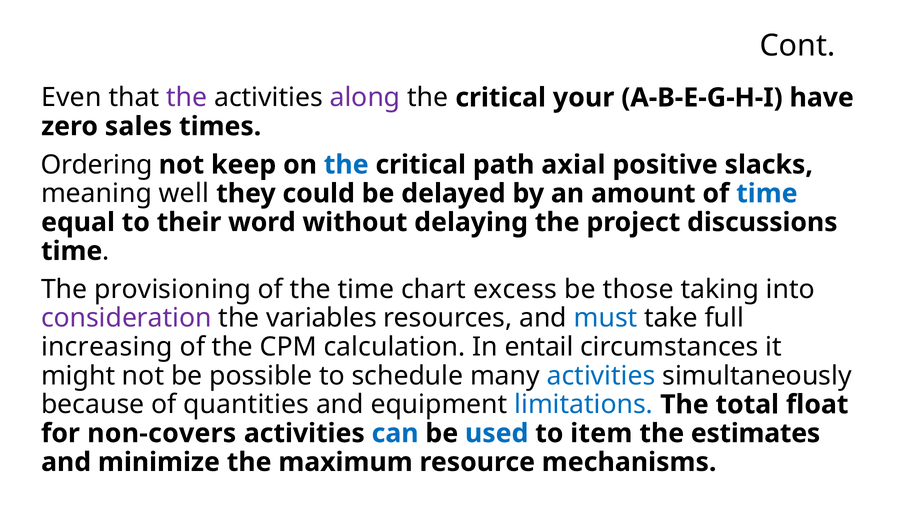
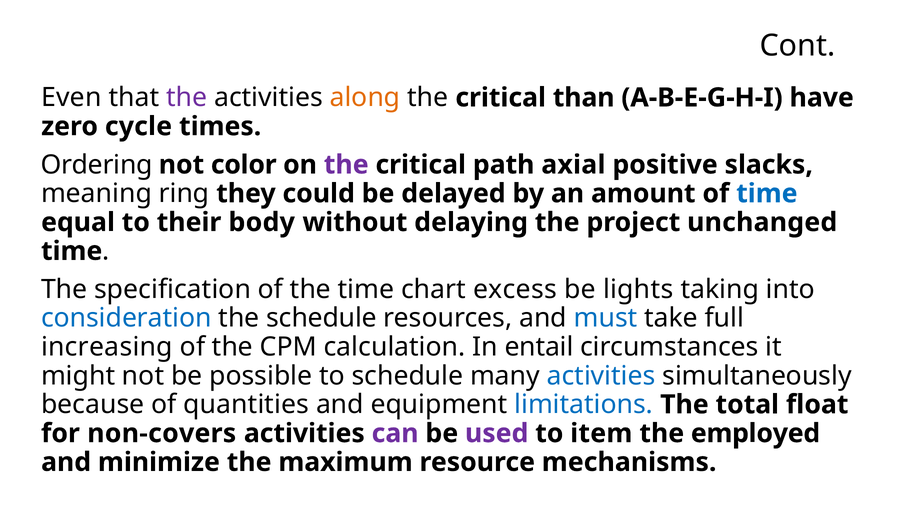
along colour: purple -> orange (365, 98)
your: your -> than (584, 98)
sales: sales -> cycle (138, 126)
keep: keep -> color (244, 165)
the colour: blue -> purple (346, 165)
well: well -> ring (184, 193)
word: word -> body (262, 222)
discussions: discussions -> unchanged (762, 222)
provisioning: provisioning -> specification (173, 289)
those: those -> lights (638, 289)
consideration colour: purple -> blue (126, 318)
the variables: variables -> schedule (322, 318)
can colour: blue -> purple (395, 433)
used colour: blue -> purple (497, 433)
estimates: estimates -> employed (756, 433)
